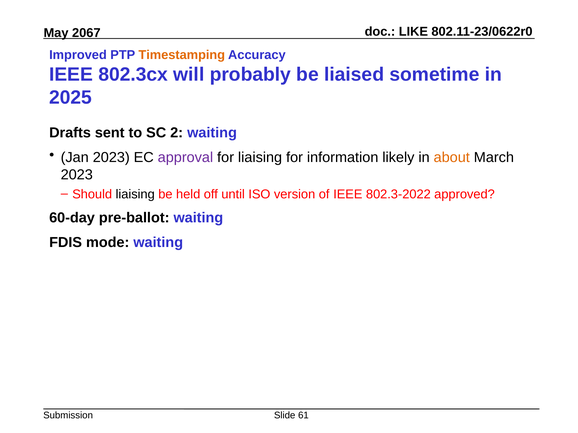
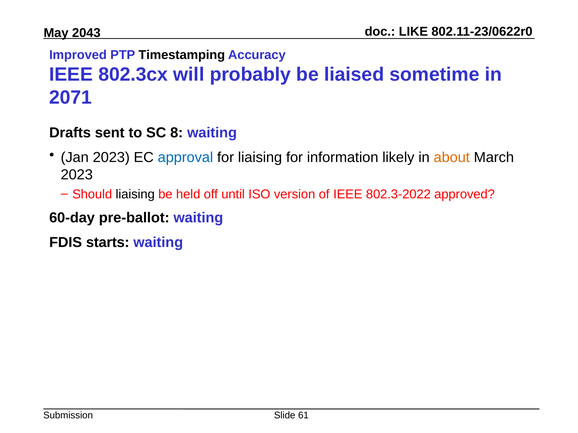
2067: 2067 -> 2043 (86, 33)
Timestamping colour: orange -> black (182, 55)
2025: 2025 -> 2071 (71, 98)
2: 2 -> 8 (177, 133)
approval colour: purple -> blue (185, 158)
mode: mode -> starts (108, 243)
